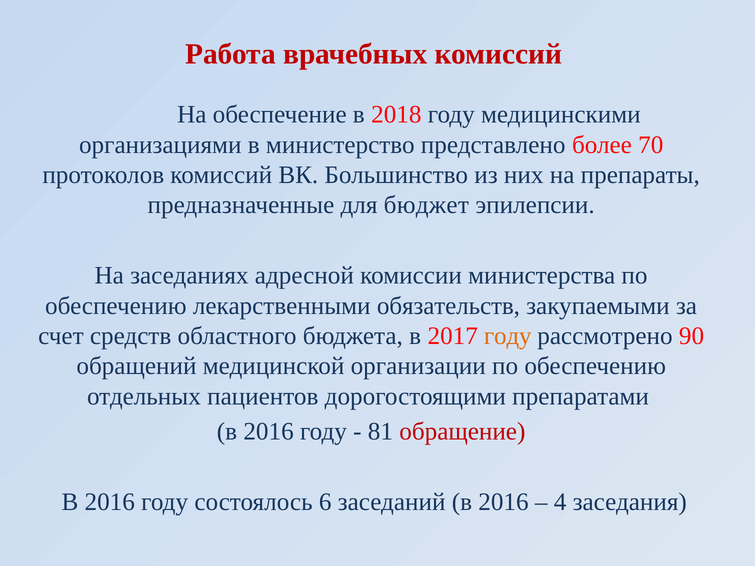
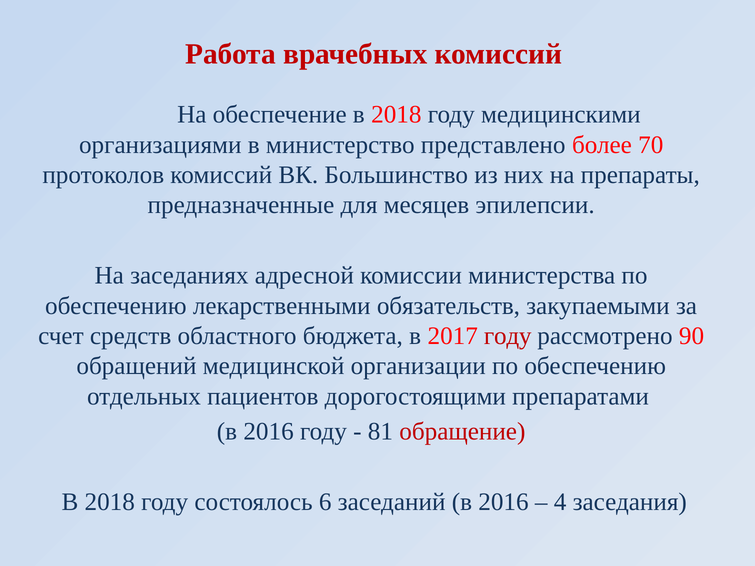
бюджет: бюджет -> месяцев (426, 205)
году colour: orange -> red (508, 336)
2016: 2016 -> 2018 (110, 502)
